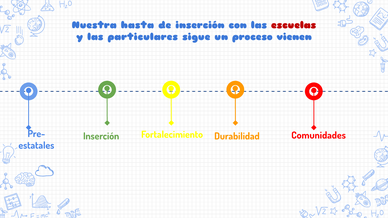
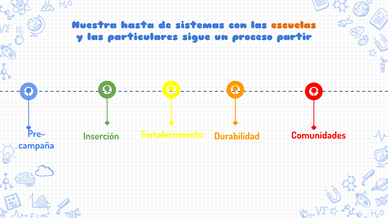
de inserción: inserción -> sistemas (200, 25)
escuelas colour: red -> orange (294, 25)
vienen: vienen -> partir (294, 37)
estatales: estatales -> campaña (36, 146)
